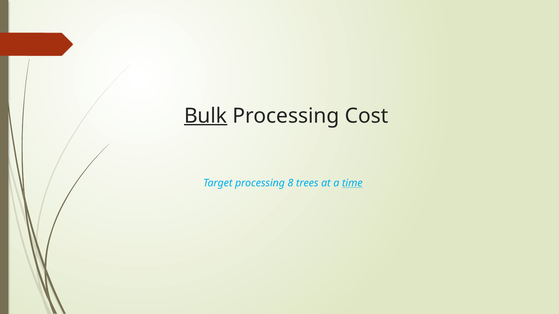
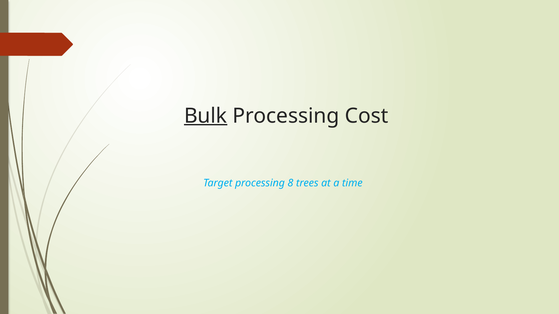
time underline: present -> none (352, 183)
